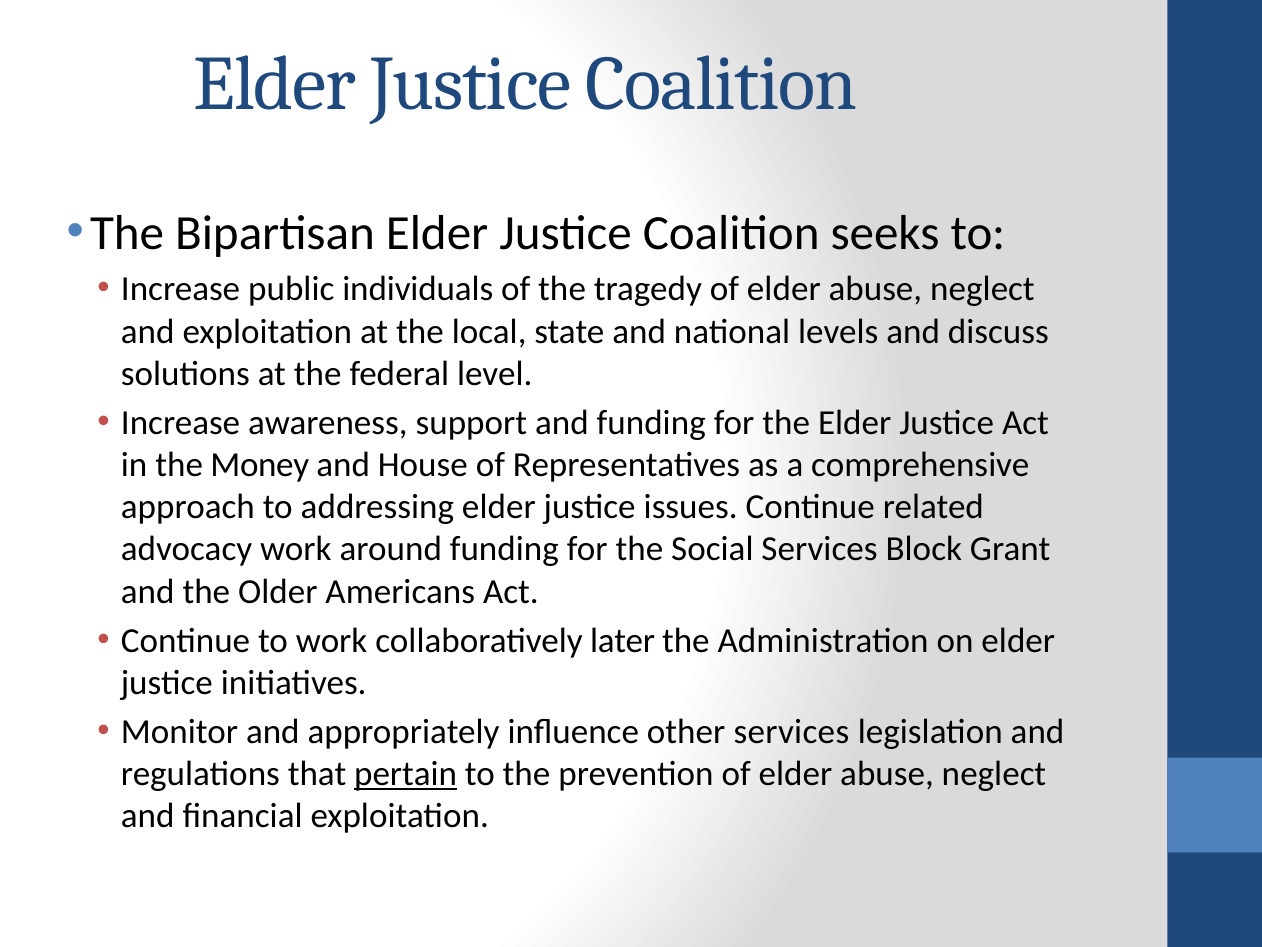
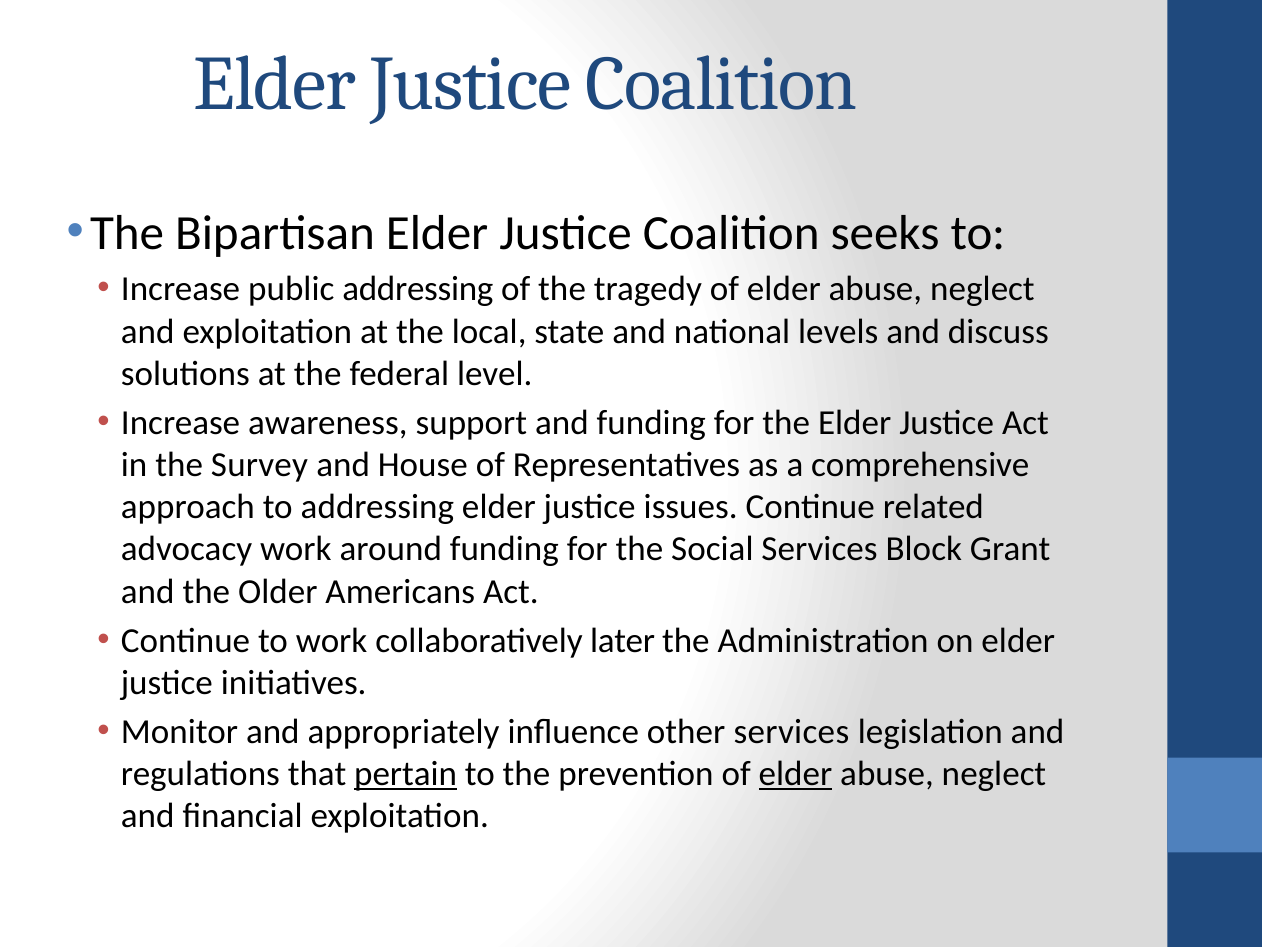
public individuals: individuals -> addressing (418, 289)
Money: Money -> Survey (259, 465)
elder underline: none -> present (795, 774)
